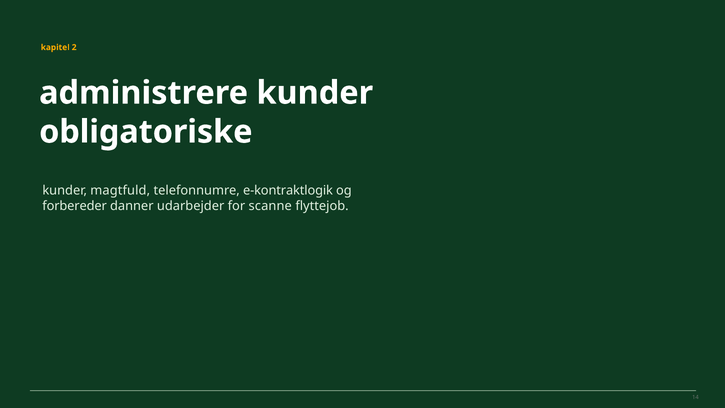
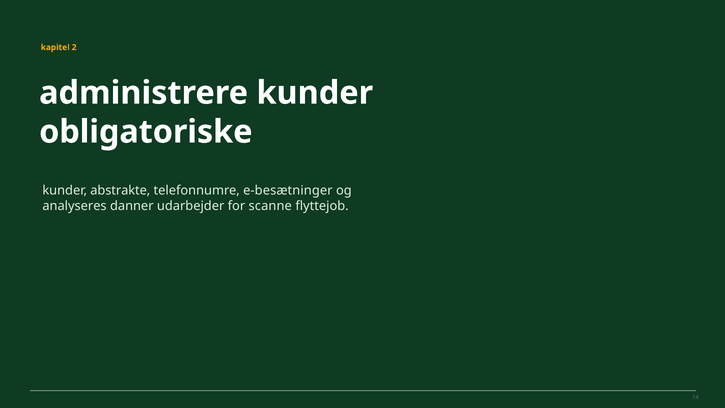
magtfuld: magtfuld -> abstrakte (120, 190)
e-kontraktlogik: e-kontraktlogik -> e-besætninger (288, 190)
forbereder: forbereder -> analyseres (75, 206)
